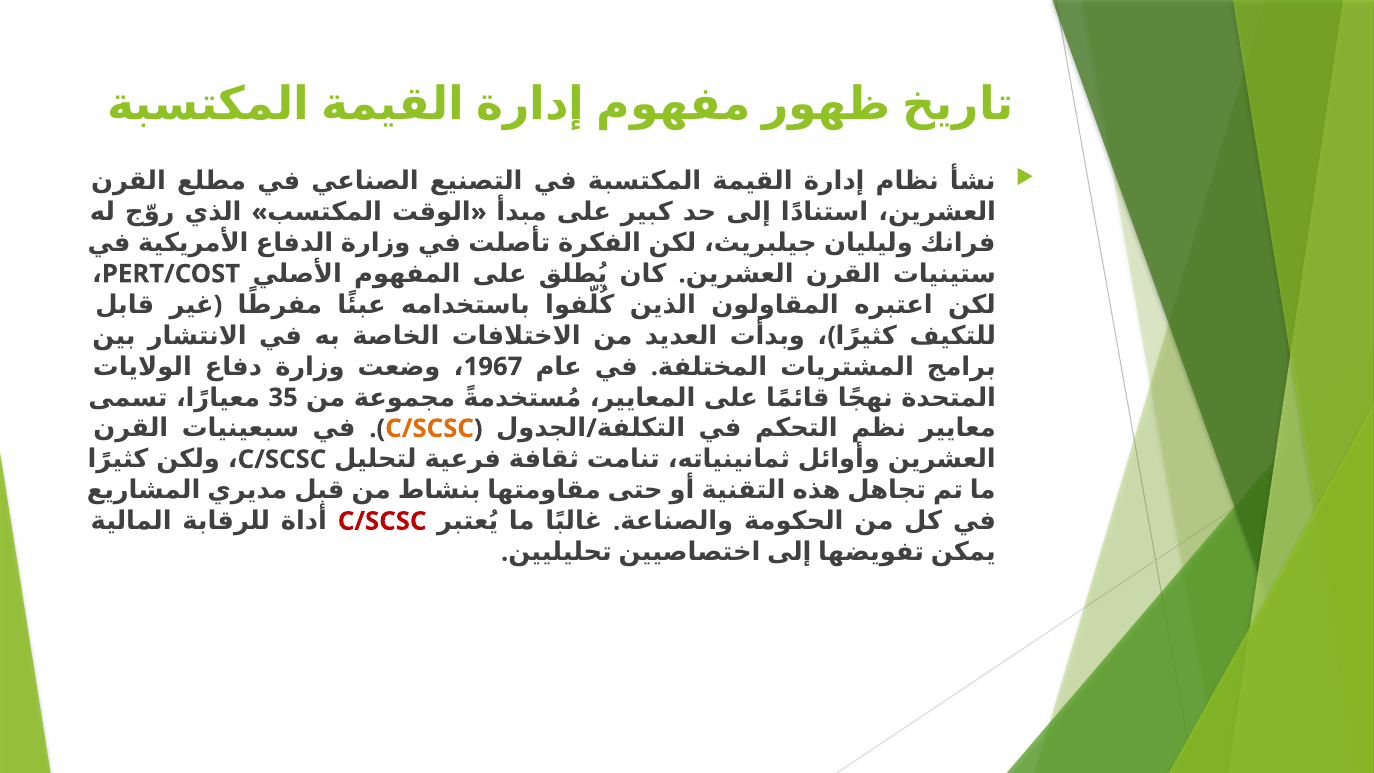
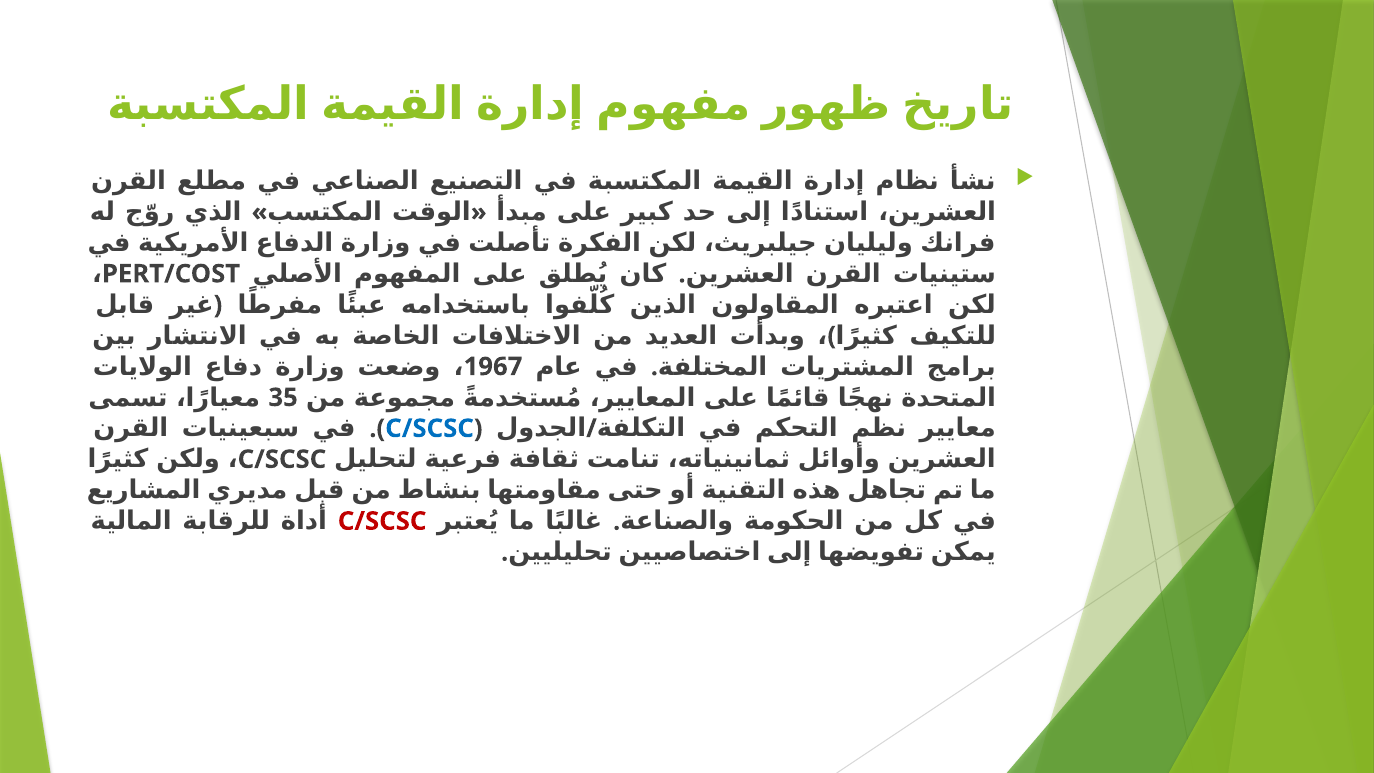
C/SCSC colour: orange -> blue (430, 428)
